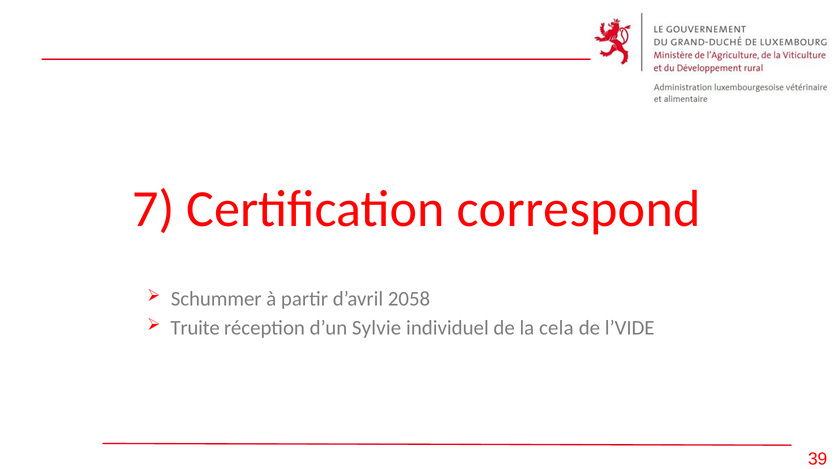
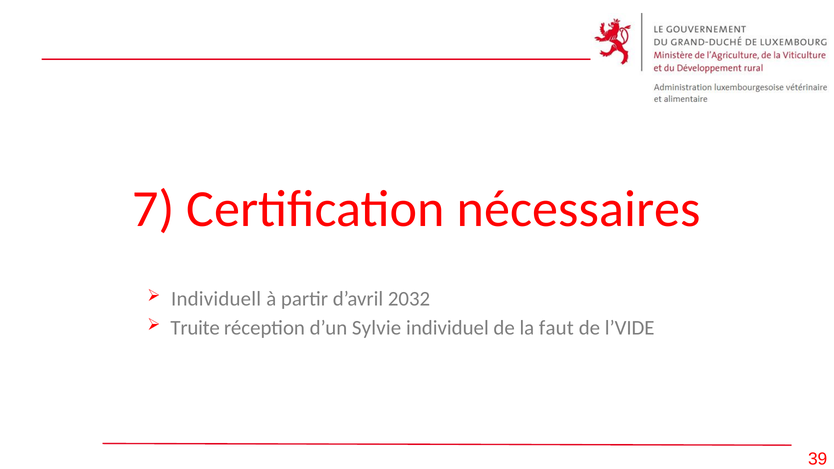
correspond: correspond -> nécessaires (579, 209)
Schummer: Schummer -> Individuell (216, 299)
2058: 2058 -> 2032 (409, 299)
cela: cela -> faut (556, 328)
